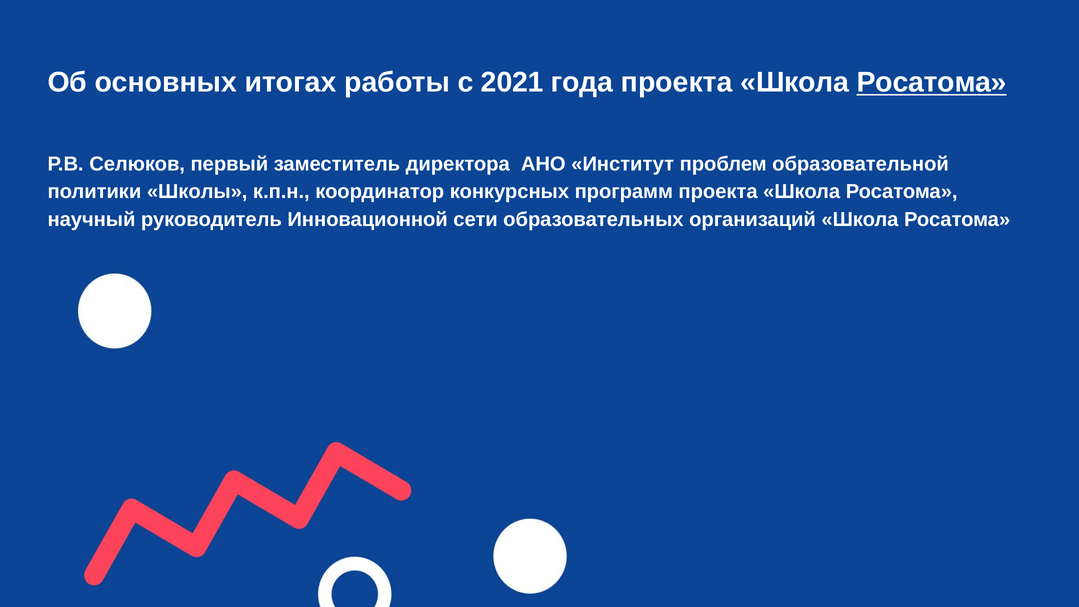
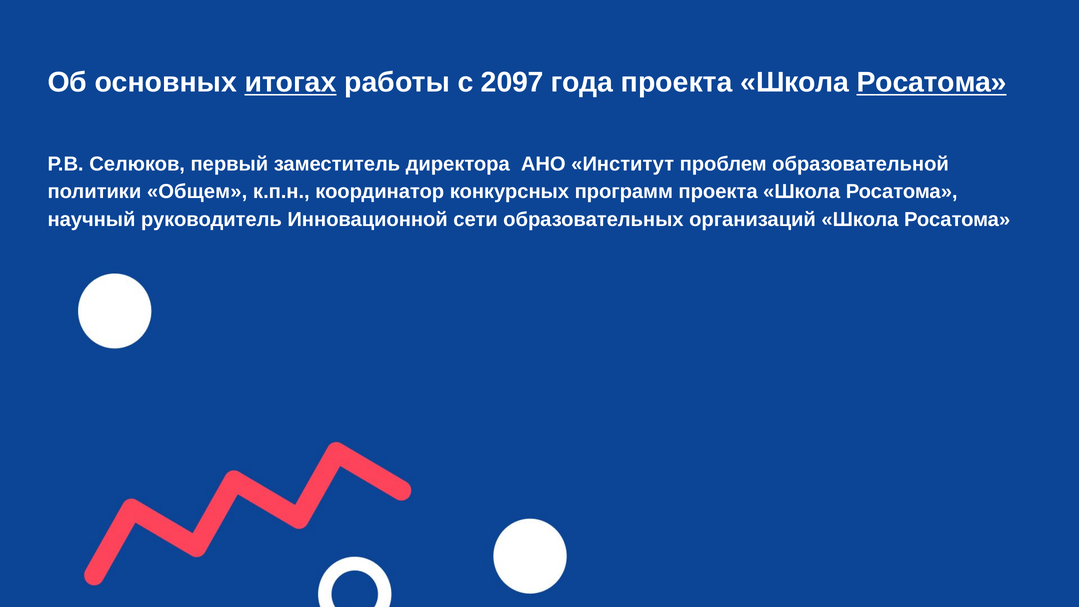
итогах underline: none -> present (291, 82)
2021: 2021 -> 2097 (512, 82)
Школы: Школы -> Общем (197, 192)
